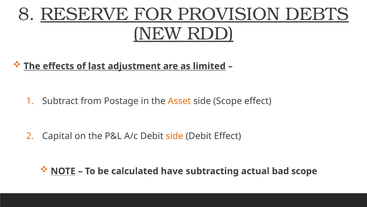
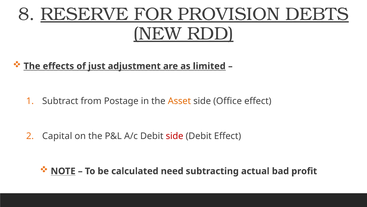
last: last -> just (97, 66)
side Scope: Scope -> Office (228, 101)
side colour: orange -> red (175, 136)
have: have -> need (172, 171)
bad scope: scope -> profit (304, 171)
